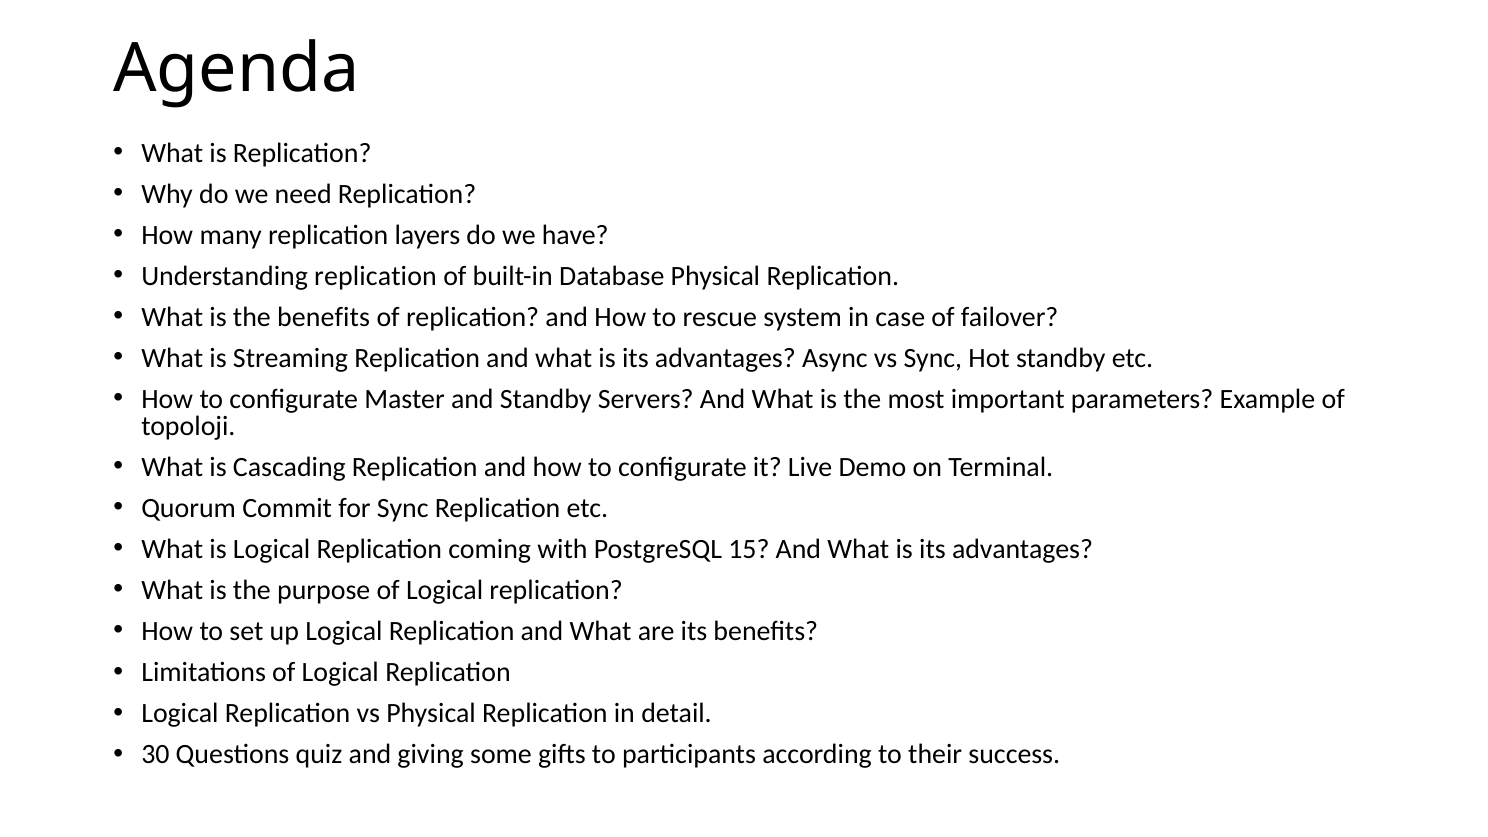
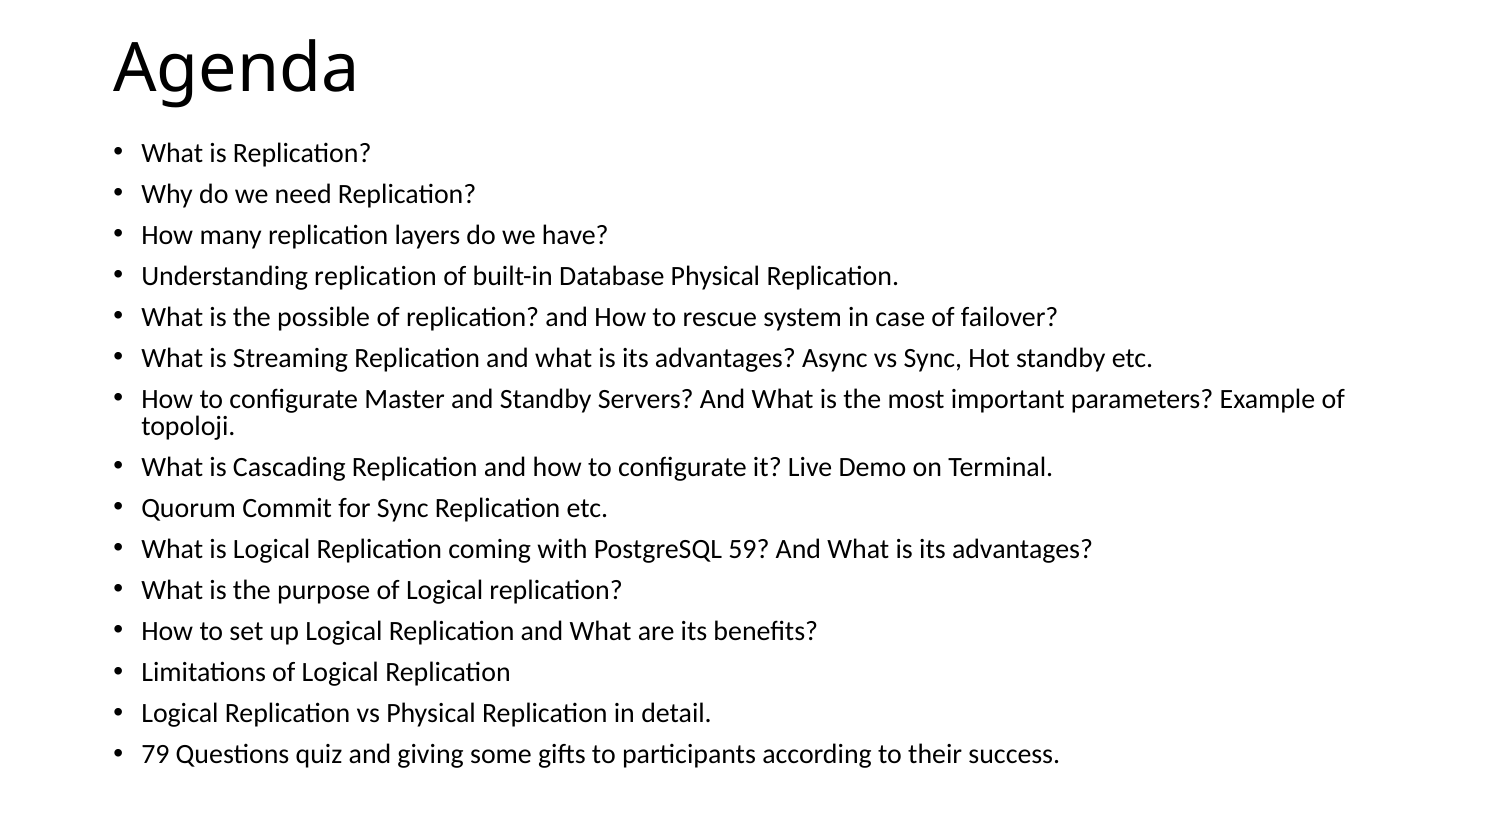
the benefits: benefits -> possible (324, 317)
15: 15 -> 59 (749, 549)
30: 30 -> 79 (155, 755)
